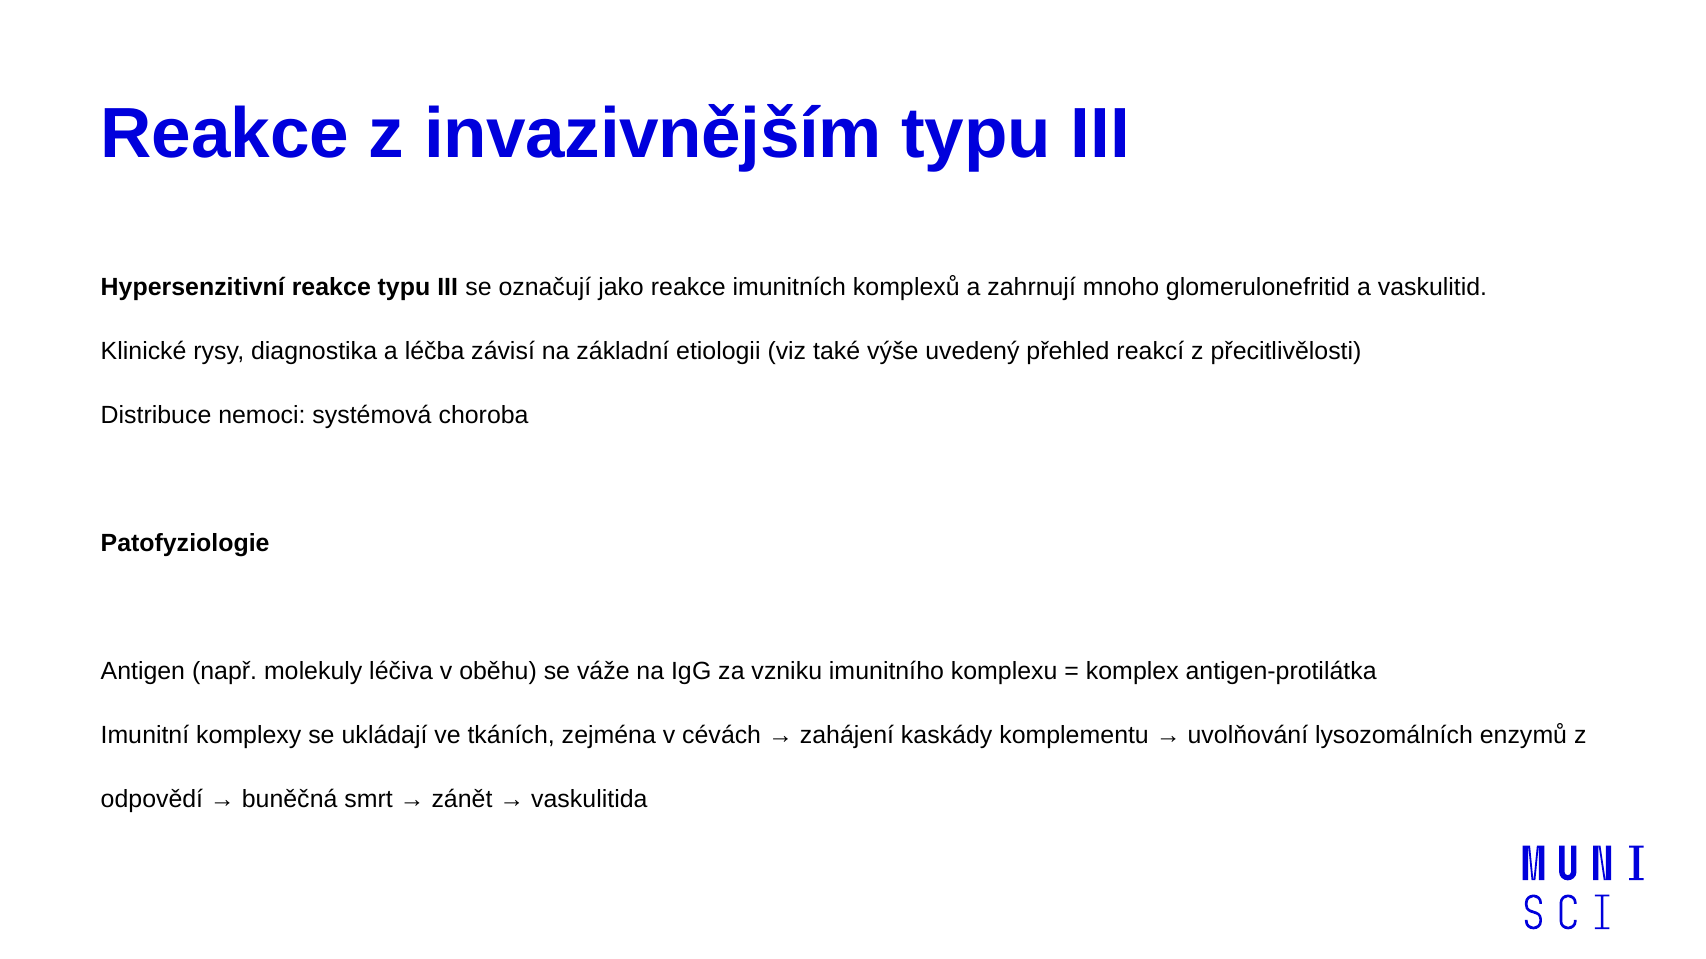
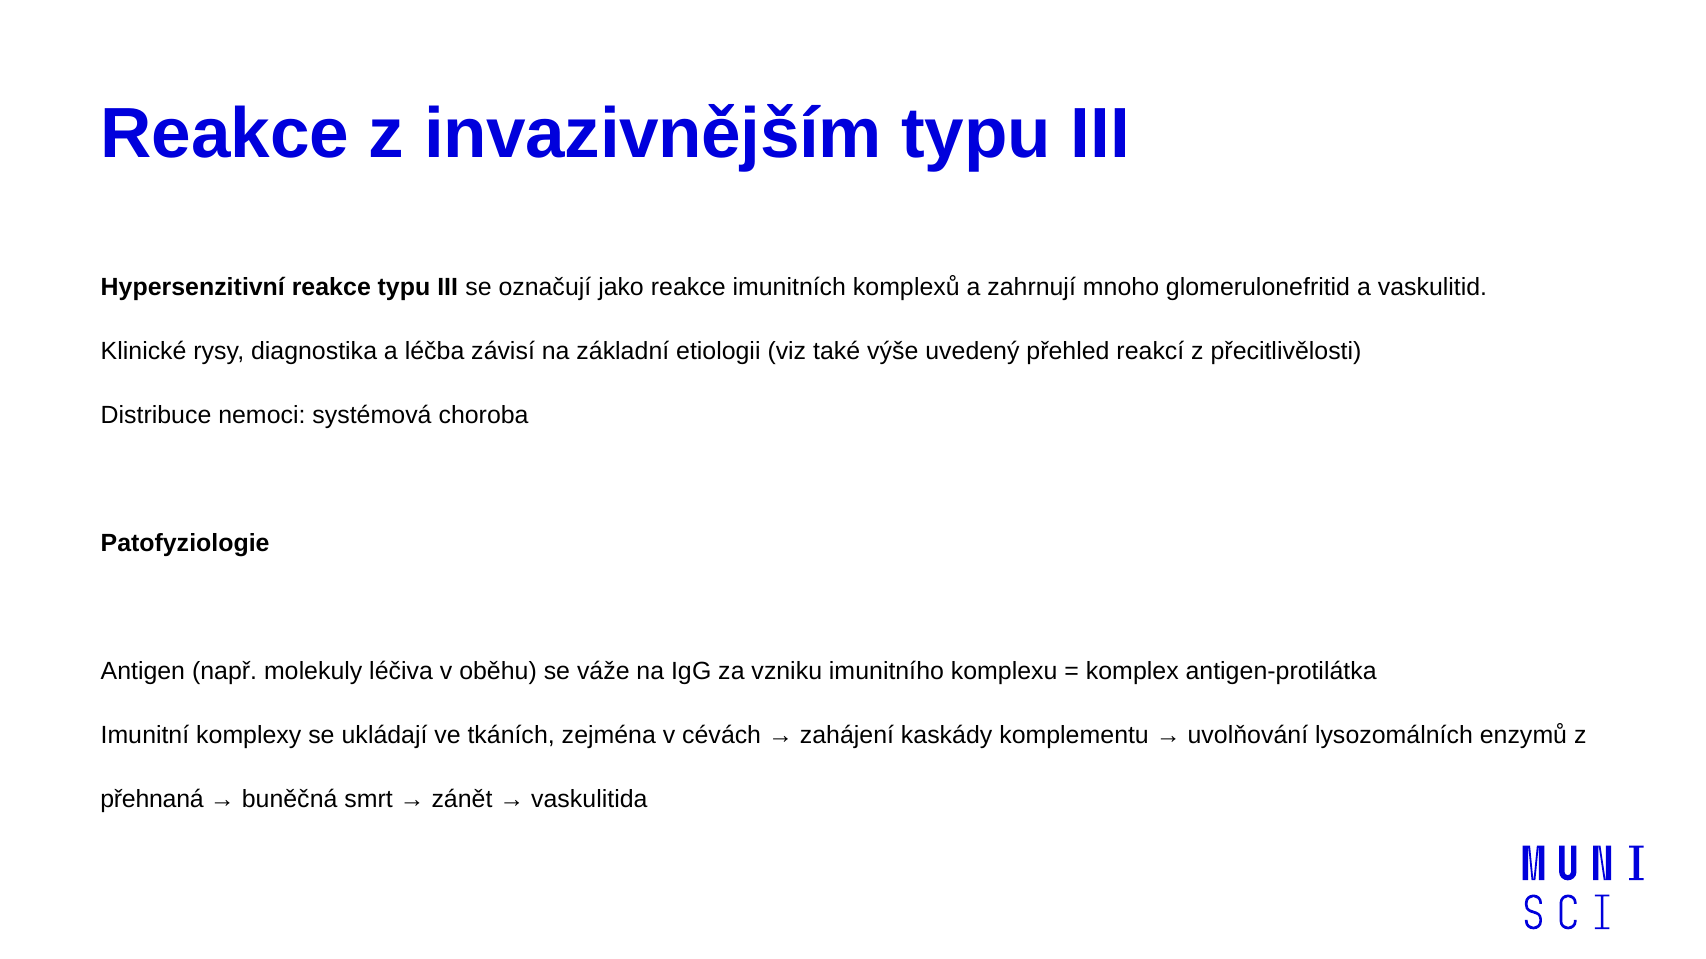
odpovědí: odpovědí -> přehnaná (152, 799)
